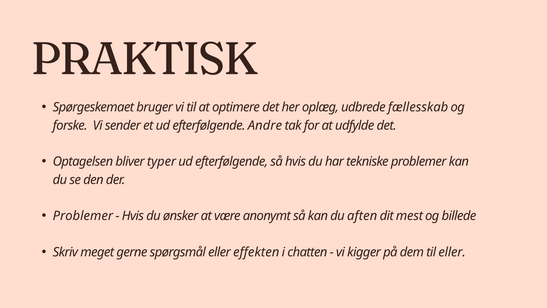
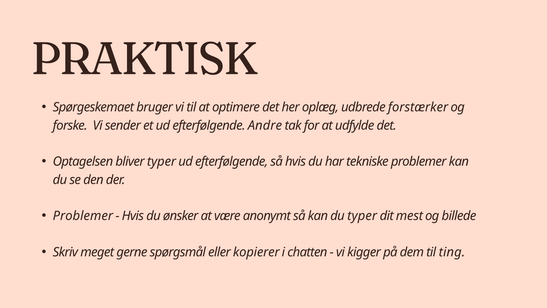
fællesskab: fællesskab -> forstærker (418, 107)
du aften: aften -> typer (362, 216)
effekten: effekten -> kopierer (256, 252)
til eller: eller -> ting (452, 252)
